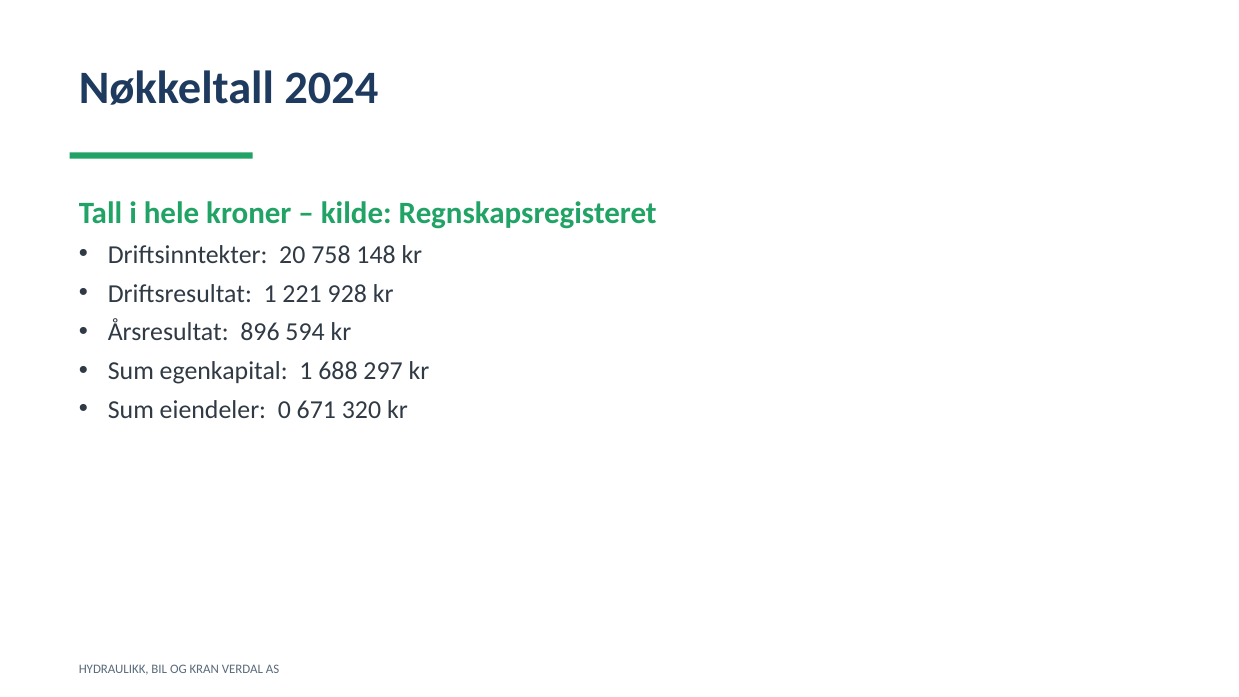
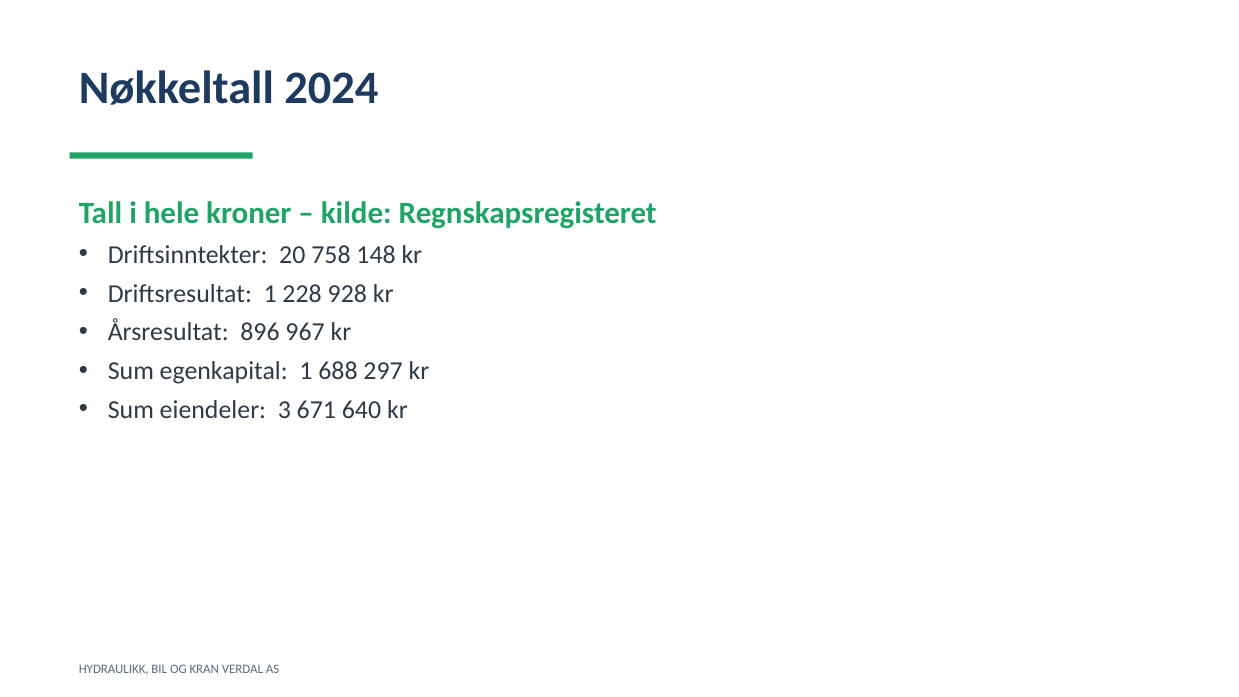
221: 221 -> 228 (302, 294)
594: 594 -> 967 (305, 332)
0: 0 -> 3 (284, 410)
320: 320 -> 640 (361, 410)
